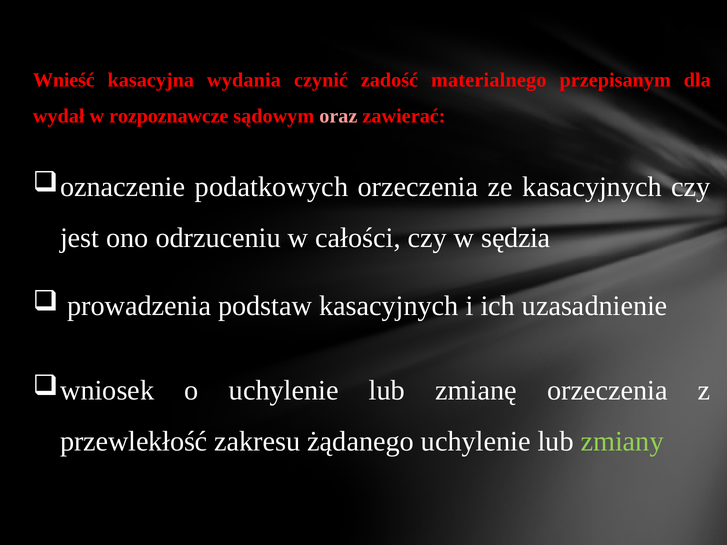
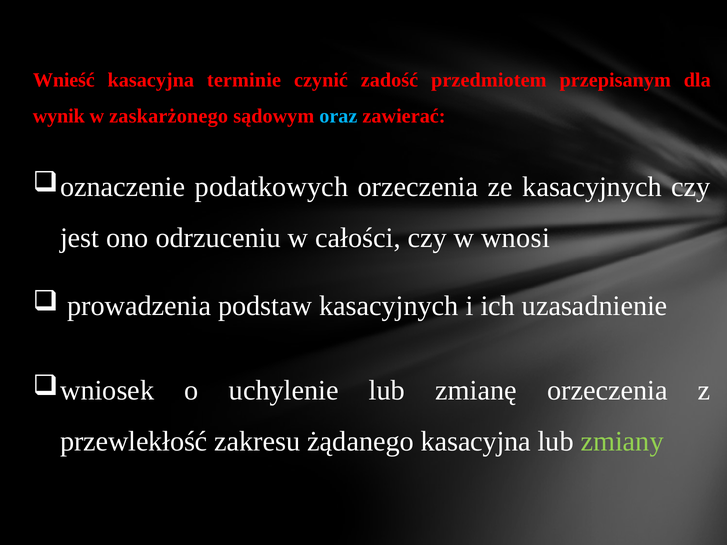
wydania: wydania -> terminie (244, 80)
materialnego: materialnego -> przedmiotem (489, 80)
wydał: wydał -> wynik (59, 116)
rozpoznawcze: rozpoznawcze -> zaskarżonego (169, 116)
oraz colour: pink -> light blue (338, 116)
sędzia: sędzia -> wnosi (516, 238)
żądanego uchylenie: uchylenie -> kasacyjna (476, 442)
